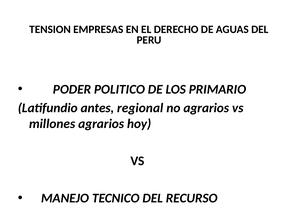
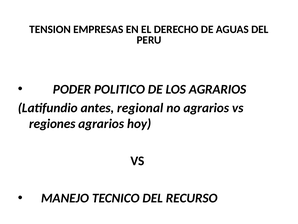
LOS PRIMARIO: PRIMARIO -> AGRARIOS (218, 89)
millones: millones -> regiones (52, 124)
